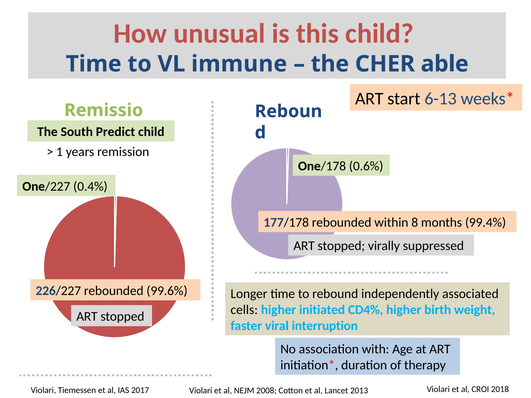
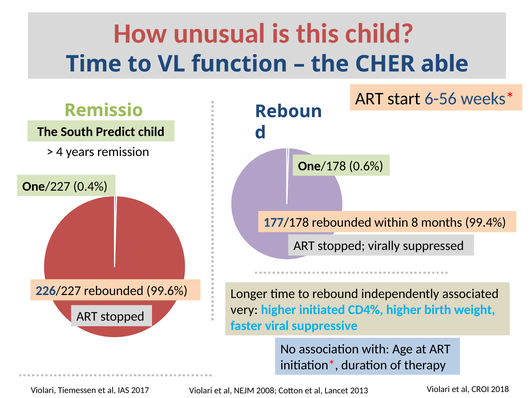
immune: immune -> function (239, 64)
6-13: 6-13 -> 6-56 (441, 99)
1: 1 -> 4 (60, 152)
cells: cells -> very (244, 310)
interruption: interruption -> suppressive (325, 326)
